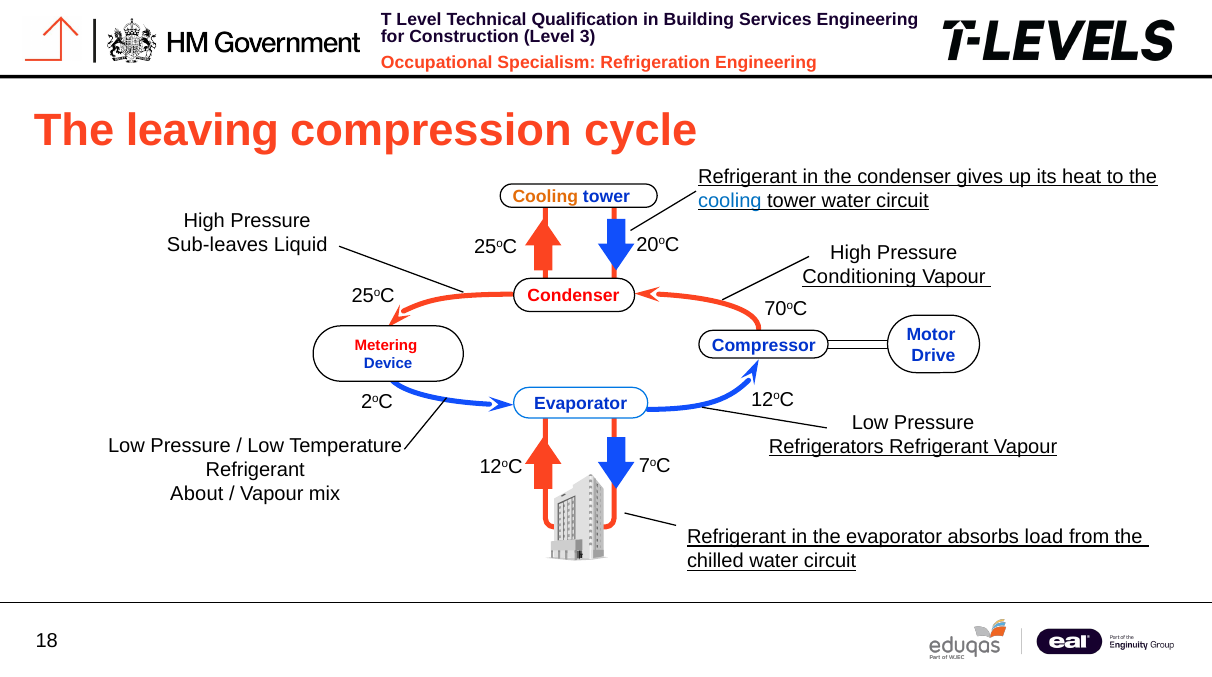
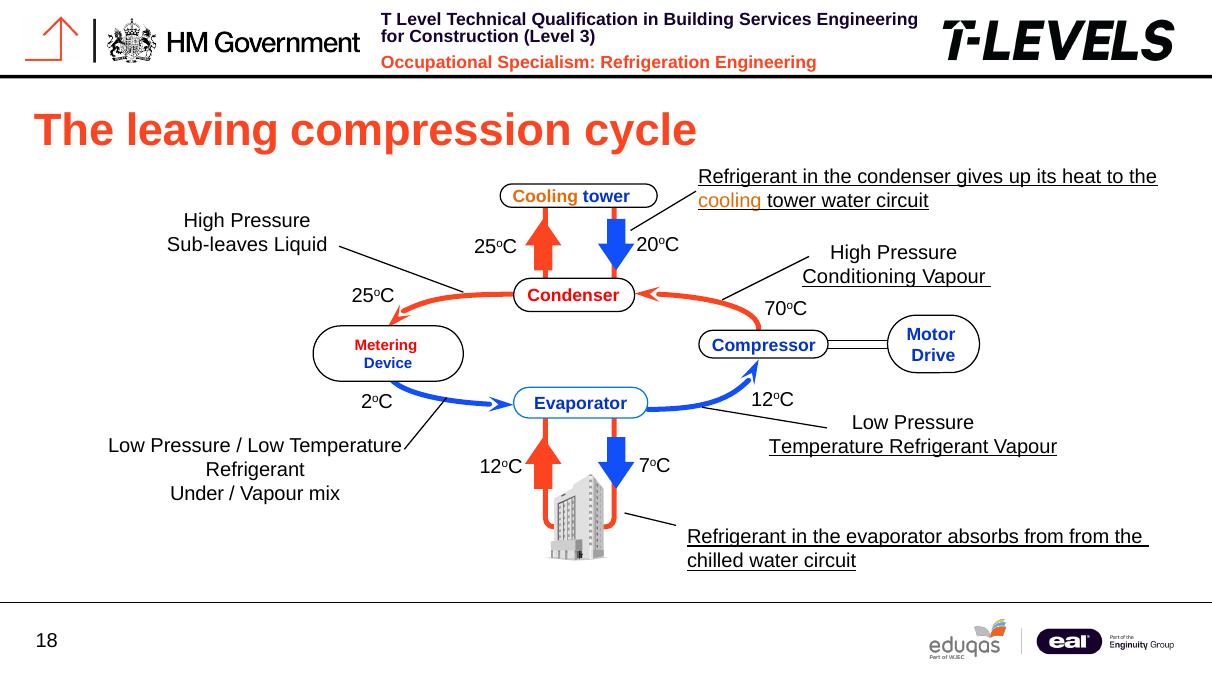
cooling colour: blue -> orange (730, 201)
Refrigerators: Refrigerators -> Temperature (826, 447)
About: About -> Under (197, 495)
absorbs load: load -> from (1044, 537)
